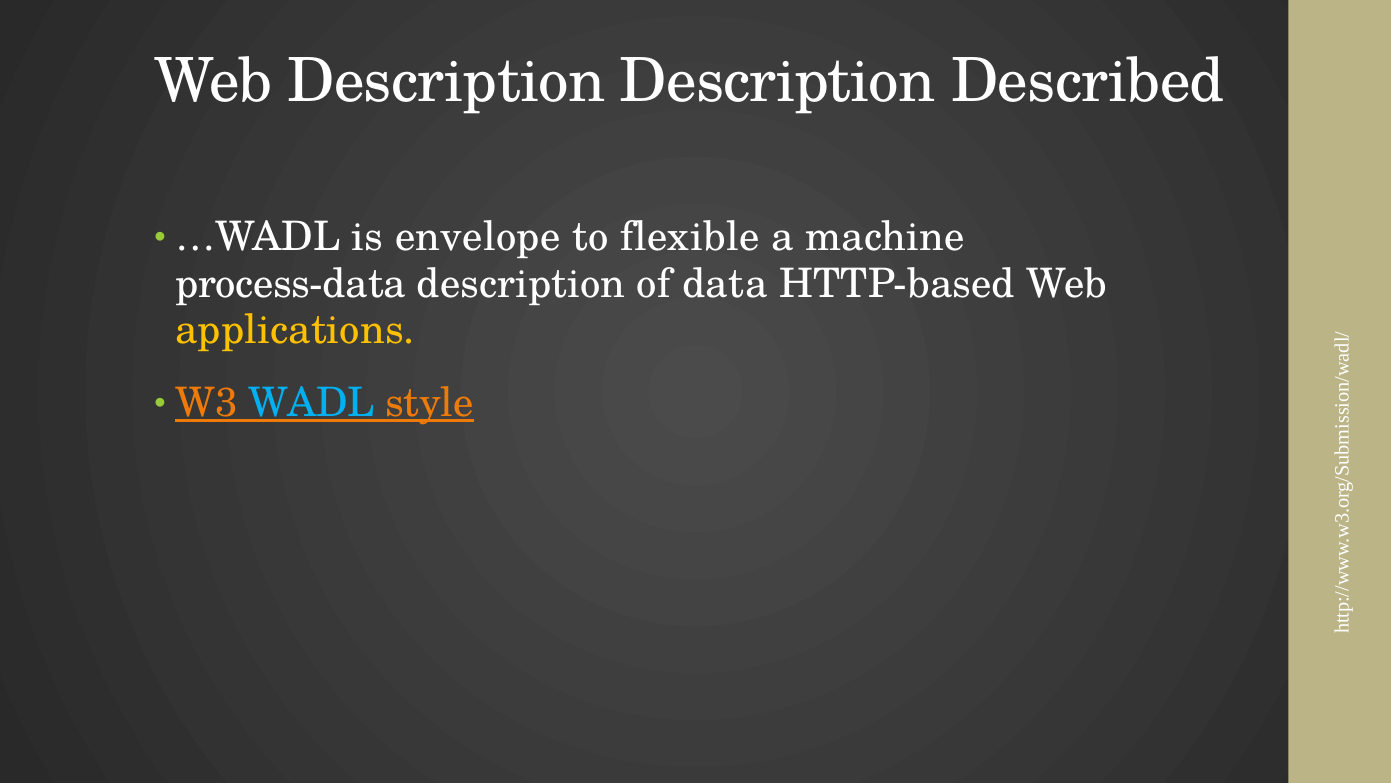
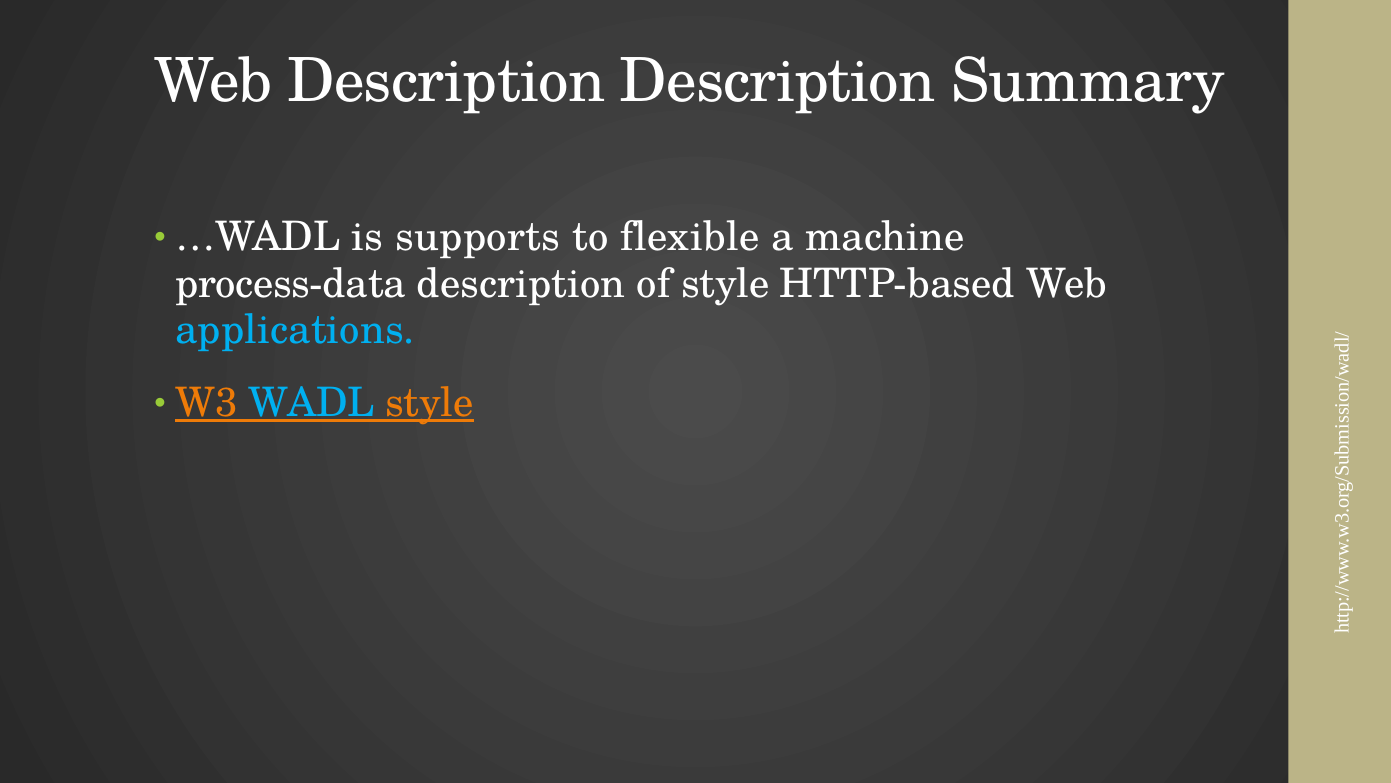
Described: Described -> Summary (1088, 81)
envelope: envelope -> supports (478, 237)
of data: data -> style (725, 284)
applications colour: yellow -> light blue (295, 330)
